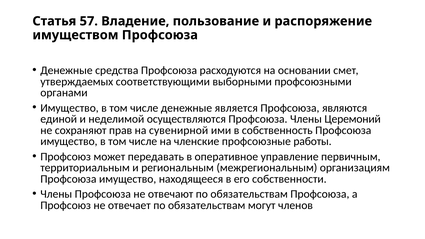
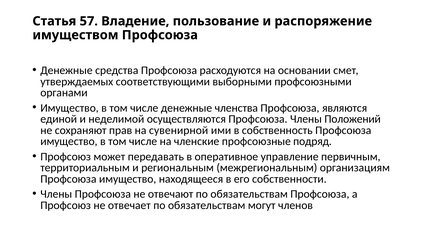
является: является -> членства (236, 108)
Церемоний: Церемоний -> Положений (353, 119)
работы: работы -> подряд (313, 141)
